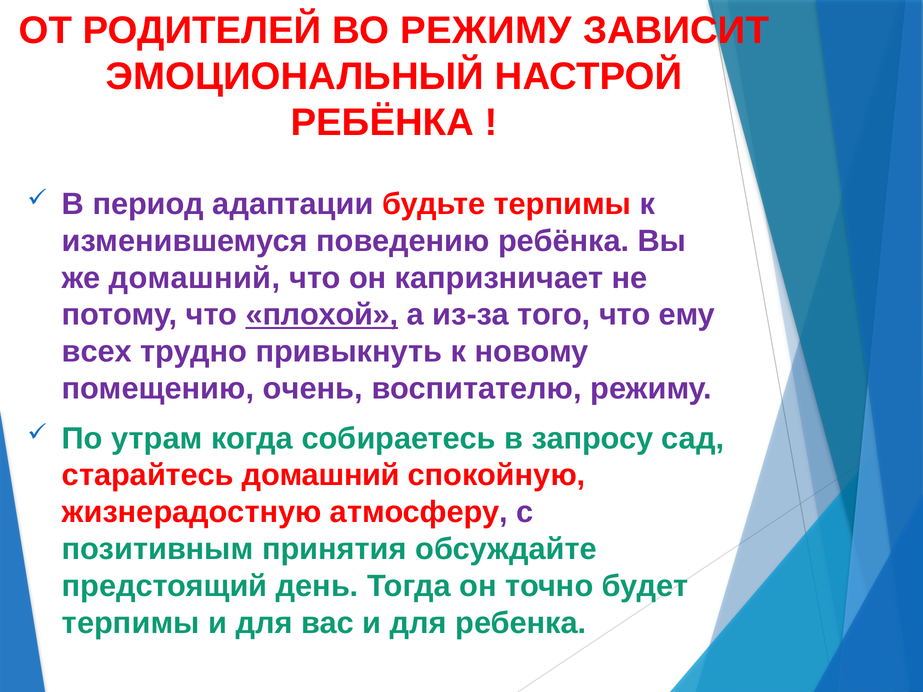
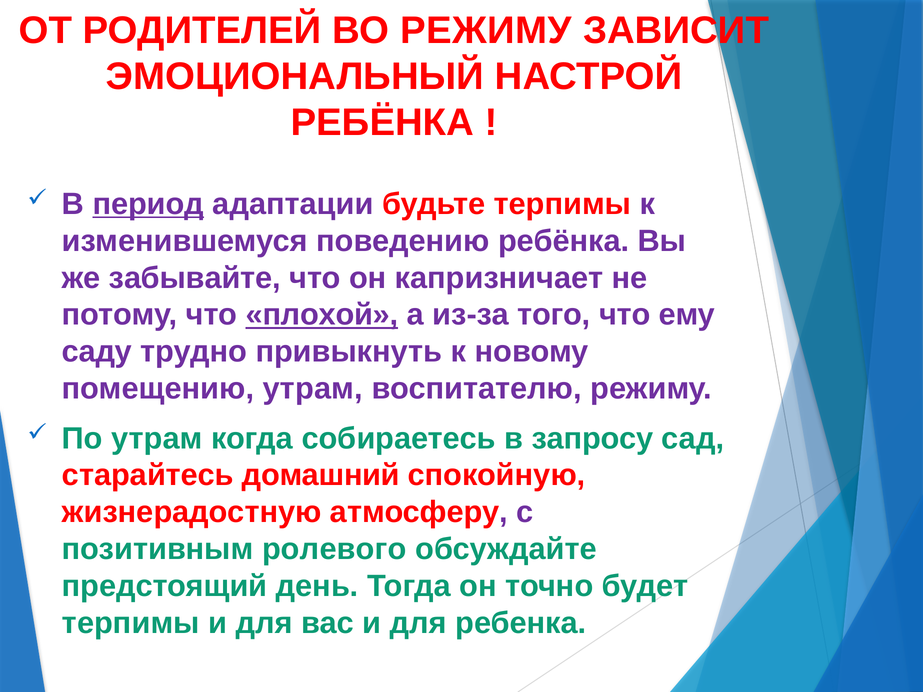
период underline: none -> present (148, 204)
же домашний: домашний -> забывайте (195, 278)
всех: всех -> саду (97, 352)
помещению очень: очень -> утрам (313, 389)
принятия: принятия -> ролевого (334, 549)
